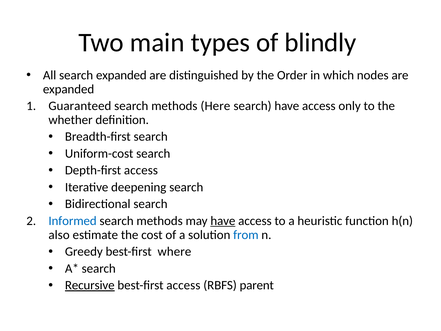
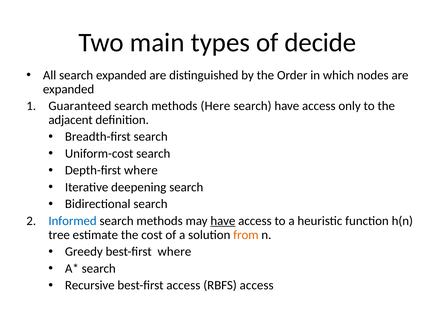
blindly: blindly -> decide (320, 43)
whether: whether -> adjacent (71, 120)
Depth-first access: access -> where (141, 170)
also: also -> tree (59, 235)
from colour: blue -> orange (246, 235)
Recursive underline: present -> none (90, 285)
RBFS parent: parent -> access (257, 285)
